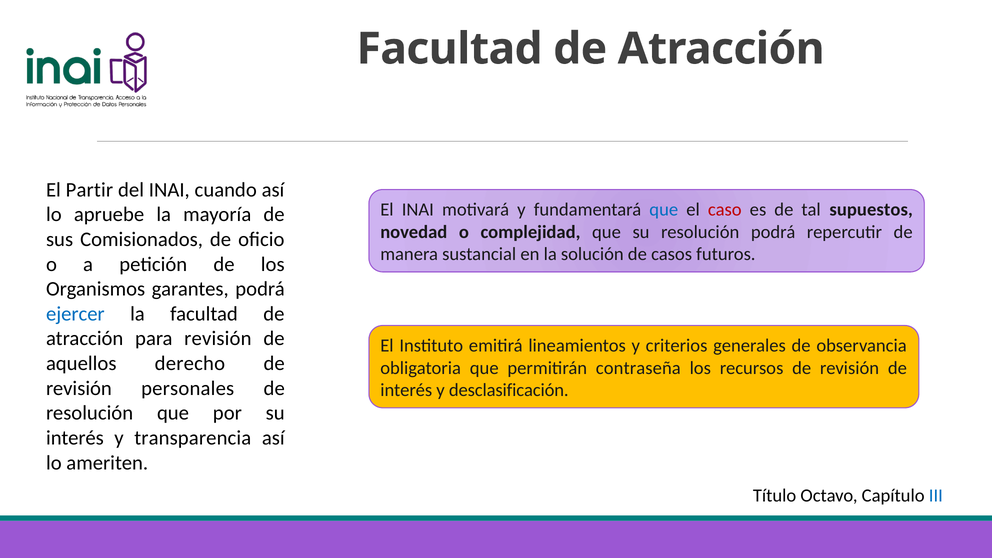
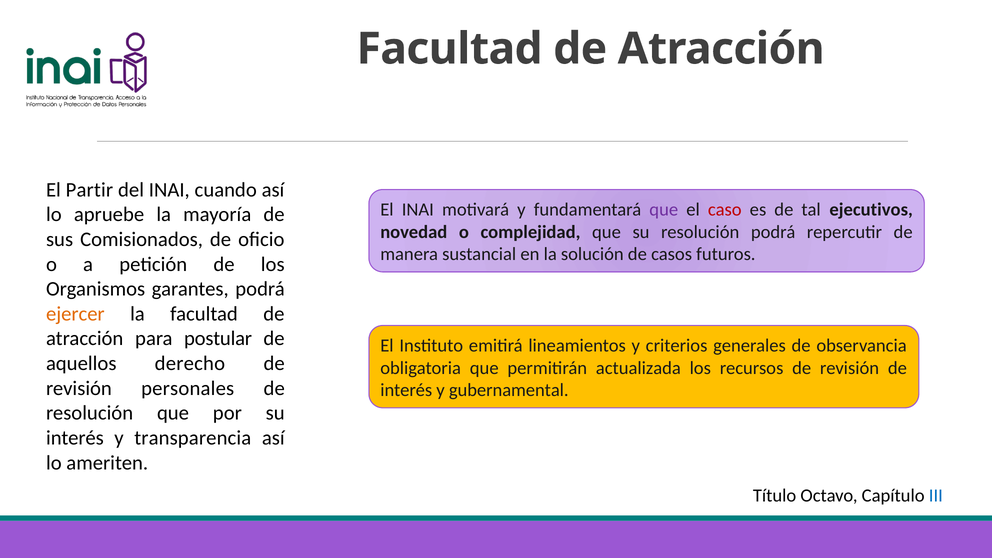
que colour: blue -> purple (664, 210)
supuestos: supuestos -> ejecutivos (871, 210)
ejercer colour: blue -> orange (75, 314)
para revisión: revisión -> postular (218, 339)
contraseña: contraseña -> actualizada (638, 368)
desclasificación: desclasificación -> gubernamental (509, 390)
